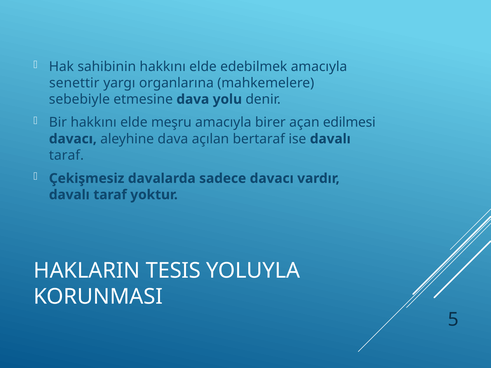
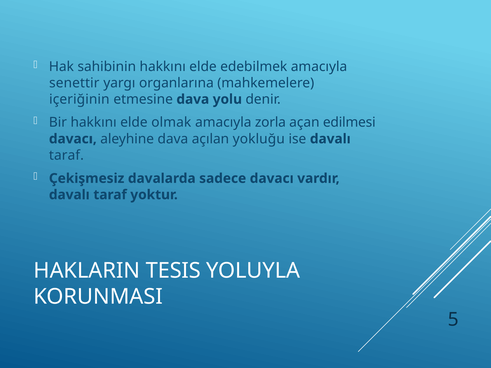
sebebiyle: sebebiyle -> içeriğinin (79, 99)
meşru: meşru -> olmak (171, 123)
birer: birer -> zorla (270, 123)
bertaraf: bertaraf -> yokluğu (259, 139)
